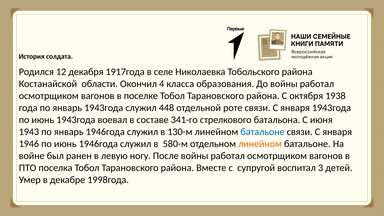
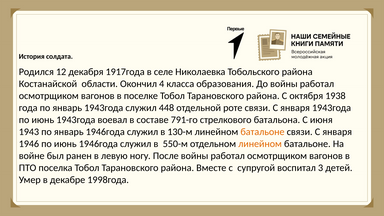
341-го: 341-го -> 791-го (184, 120)
батальоне colour: blue -> orange (263, 132)
580-м: 580-м -> 550-м (175, 144)
